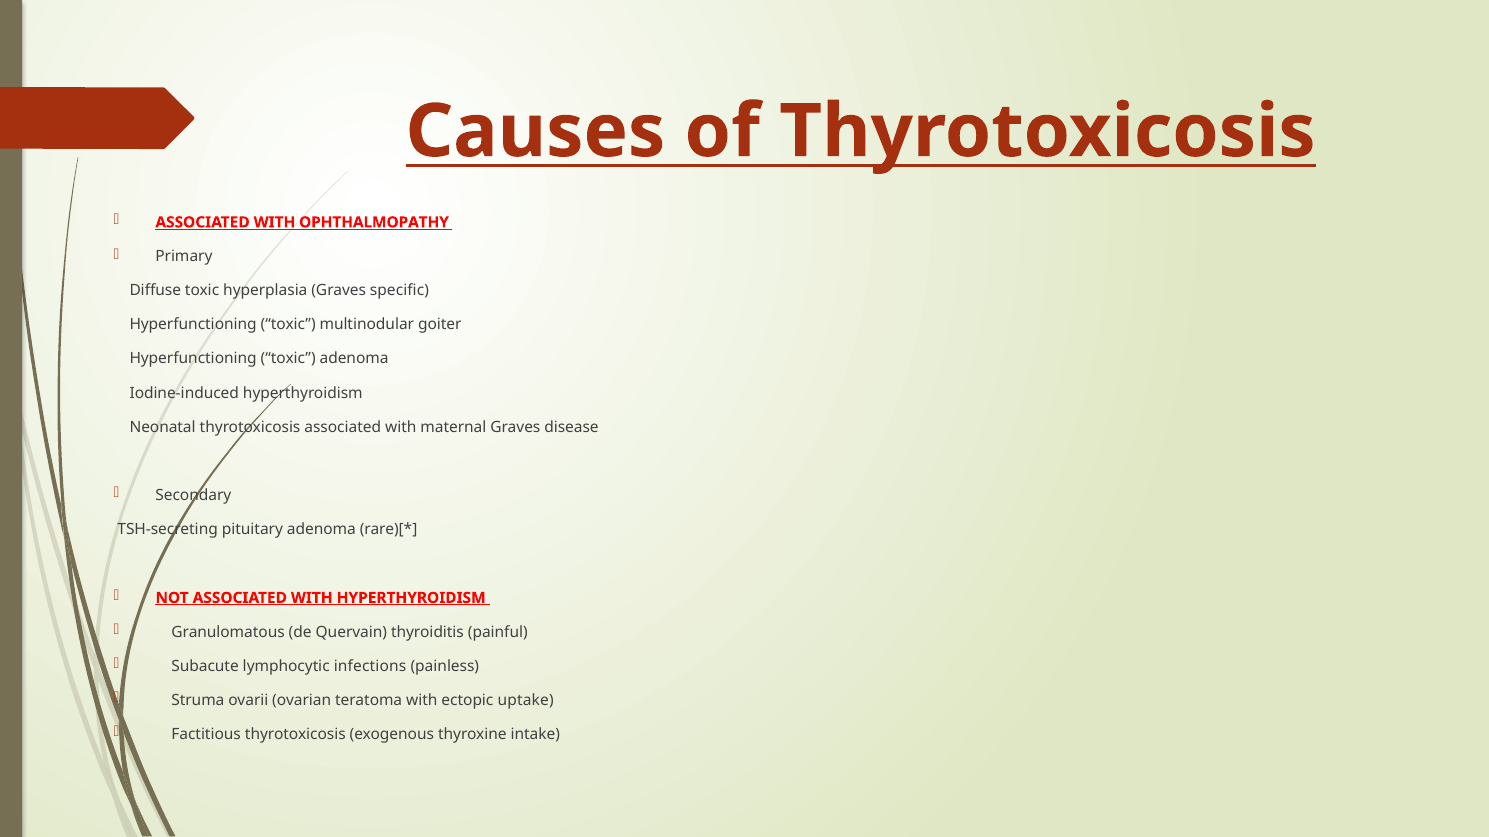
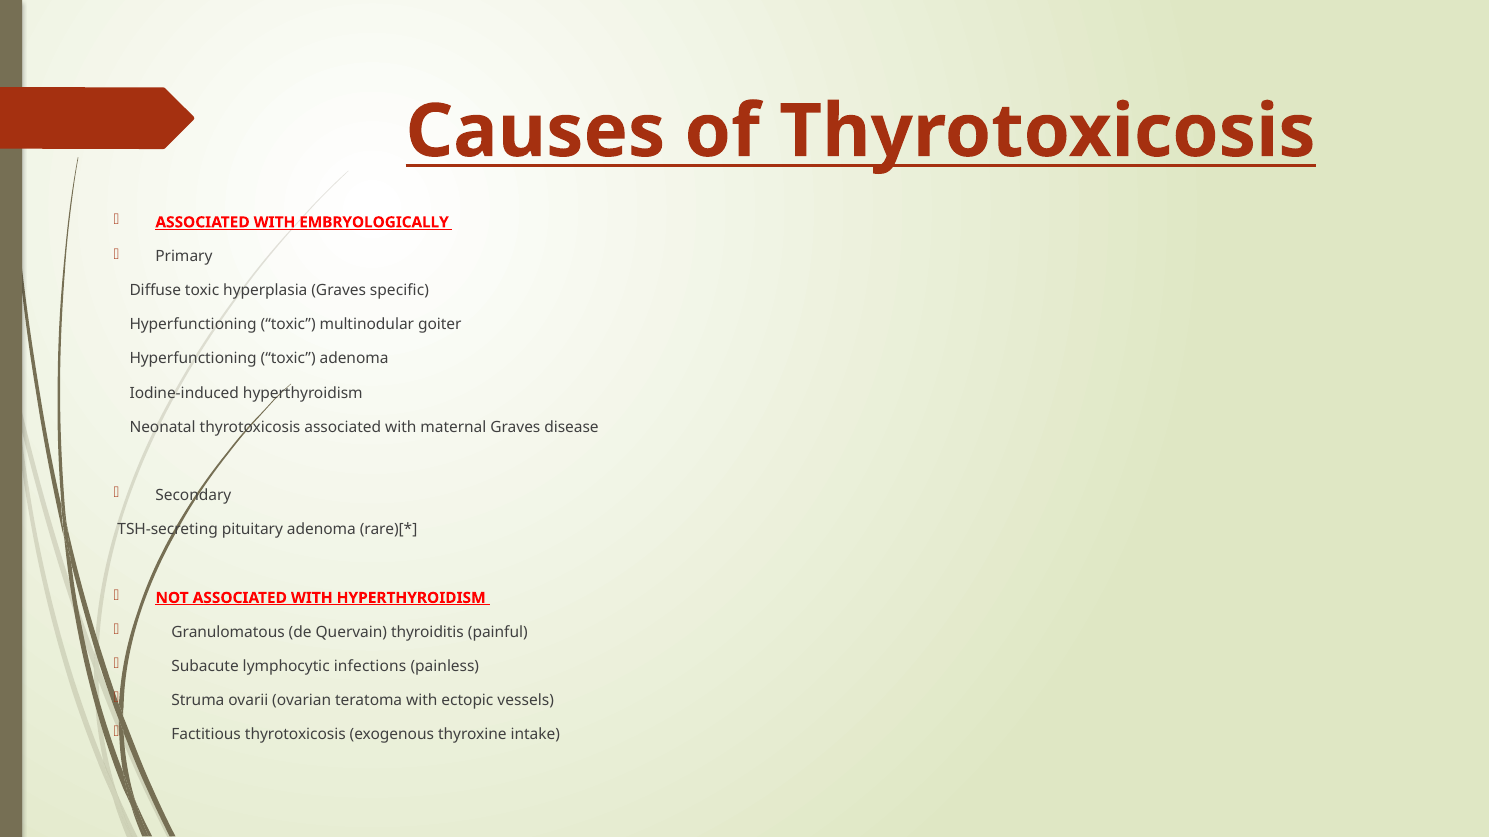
OPHTHALMOPATHY: OPHTHALMOPATHY -> EMBRYOLOGICALLY (374, 222)
uptake: uptake -> vessels (526, 701)
